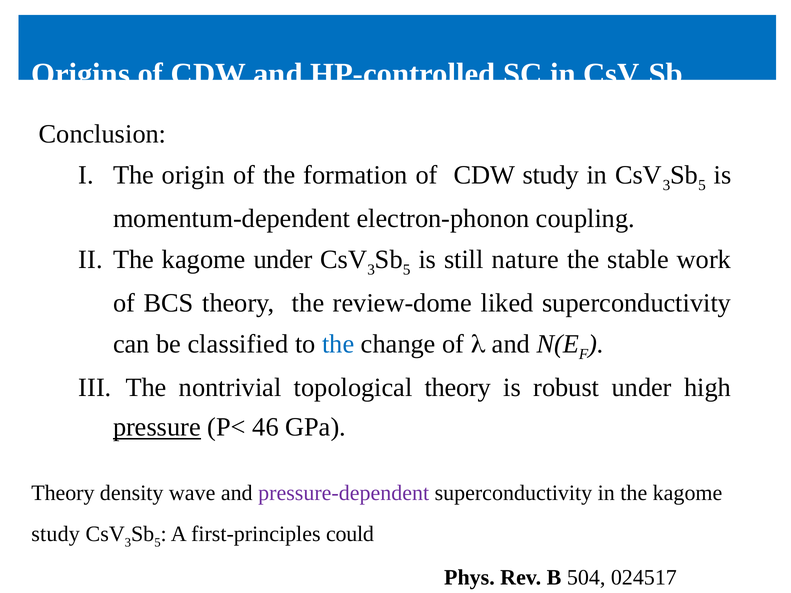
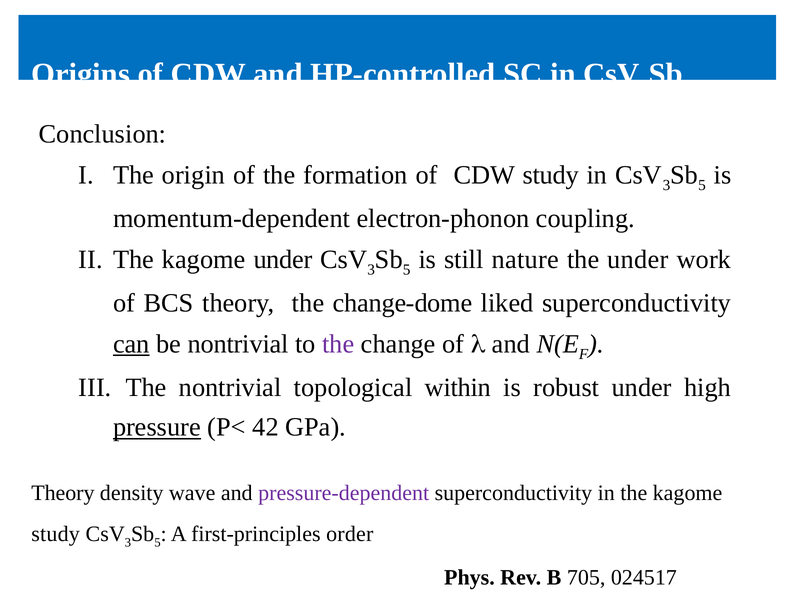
the stable: stable -> under (638, 259)
review-dome: review-dome -> change-dome (403, 303)
can underline: none -> present (131, 344)
be classified: classified -> nontrivial (238, 344)
the colour: blue -> purple (338, 344)
topological theory: theory -> within (458, 388)
46: 46 -> 42 (266, 427)
could: could -> order (350, 534)
504: 504 -> 705 (586, 578)
